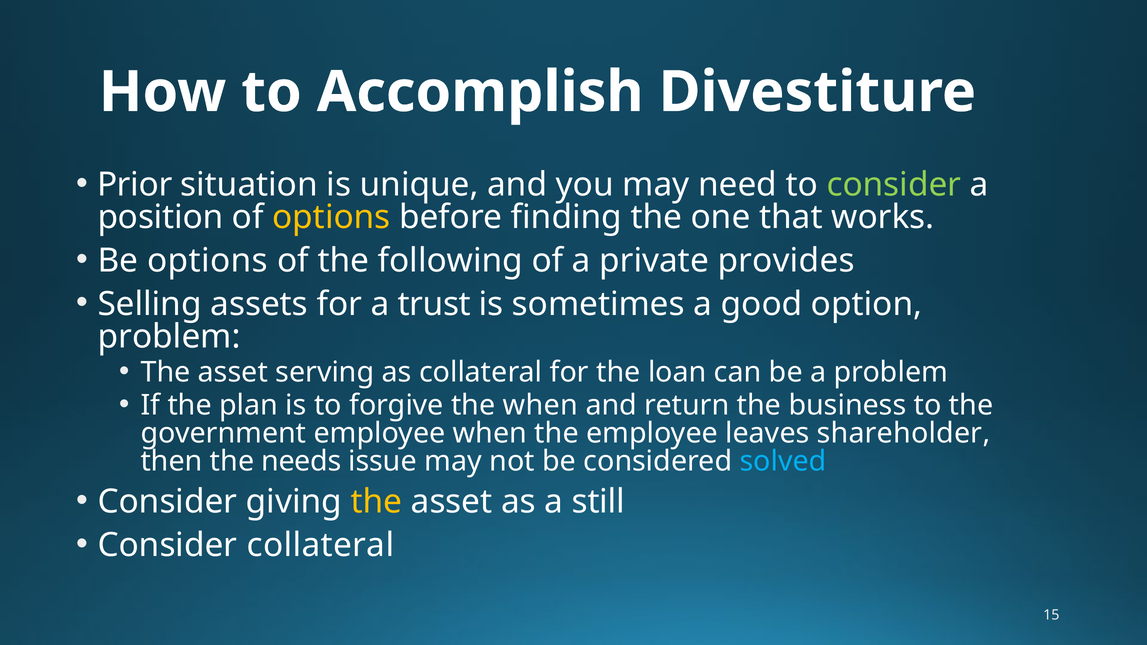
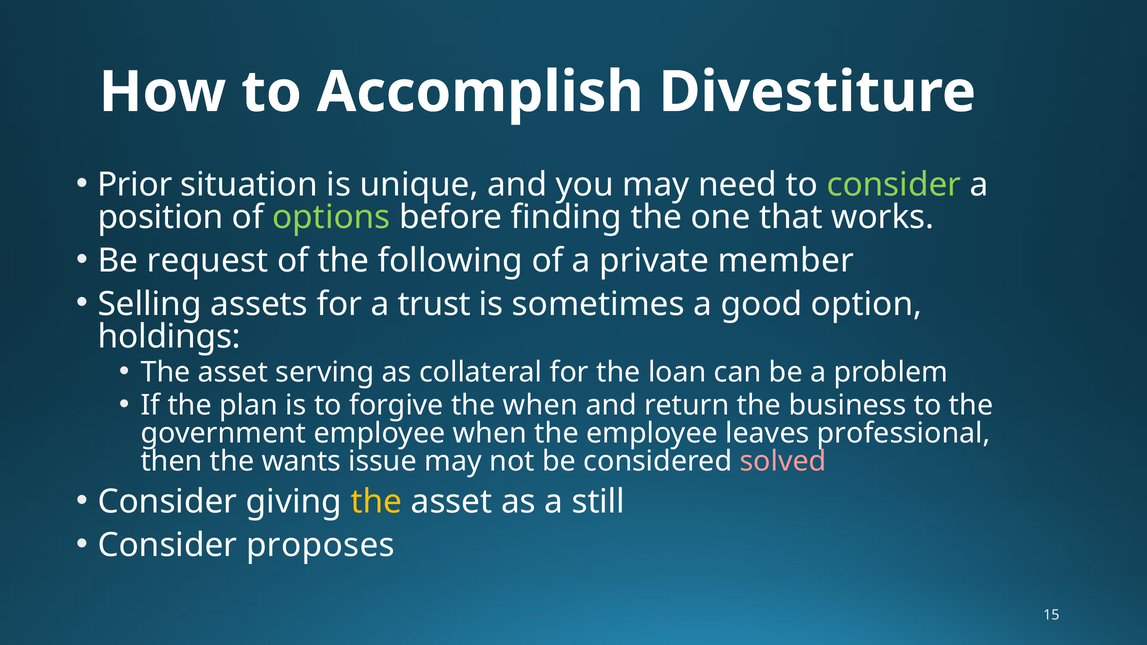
options colour: yellow -> light green (331, 217)
Be options: options -> request (208, 261)
provides: provides -> member (786, 261)
problem: problem -> holdings (169, 337)
shareholder: shareholder -> professional (904, 433)
needs: needs -> wants (301, 461)
solved colour: light blue -> pink (783, 461)
Consider collateral: collateral -> proposes (320, 545)
